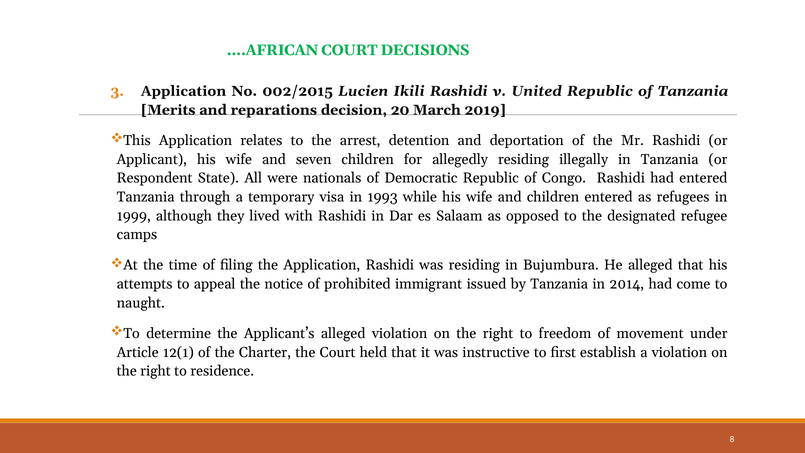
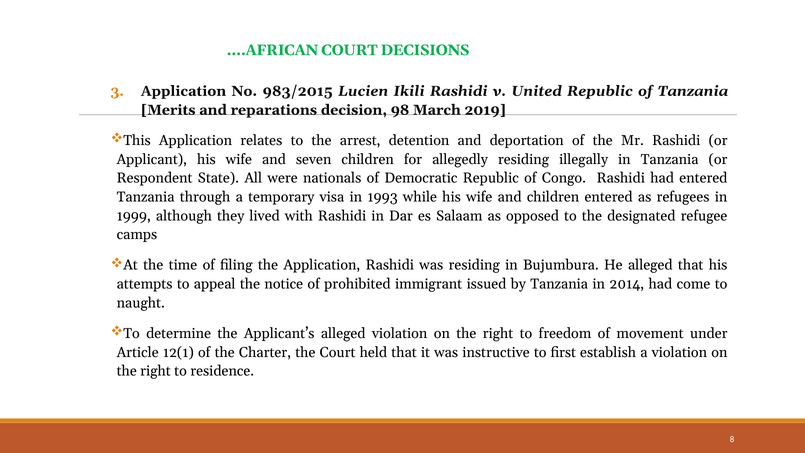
002/2015: 002/2015 -> 983/2015 (298, 91)
20: 20 -> 98 (400, 110)
